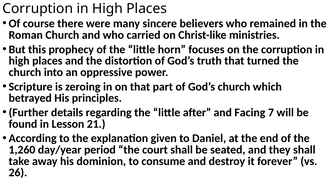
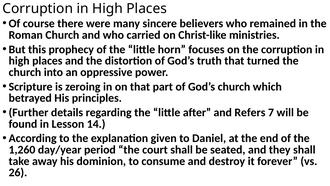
Facing: Facing -> Refers (250, 112)
21: 21 -> 14 (96, 124)
